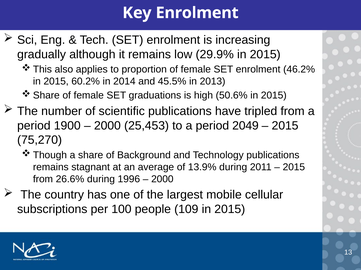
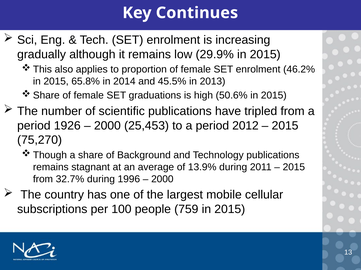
Key Enrolment: Enrolment -> Continues (197, 13)
60.2%: 60.2% -> 65.8% (86, 82)
1900: 1900 -> 1926 (67, 126)
2049: 2049 -> 2012 (245, 126)
26.6%: 26.6% -> 32.7% (70, 180)
109: 109 -> 759 (186, 210)
